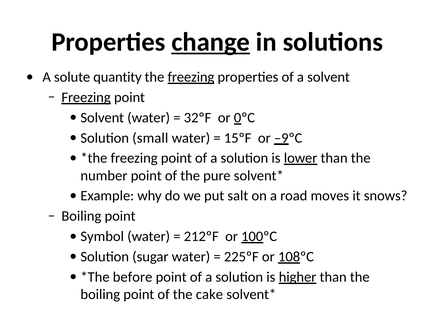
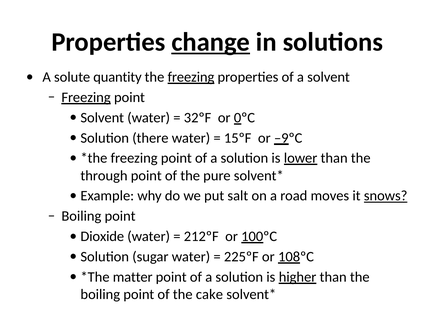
small: small -> there (150, 138)
number: number -> through (104, 176)
snows underline: none -> present (386, 196)
Symbol: Symbol -> Dioxide (102, 237)
before: before -> matter (133, 277)
